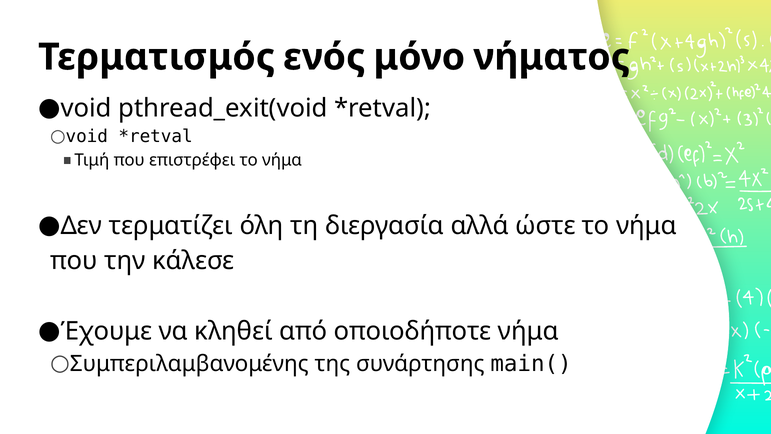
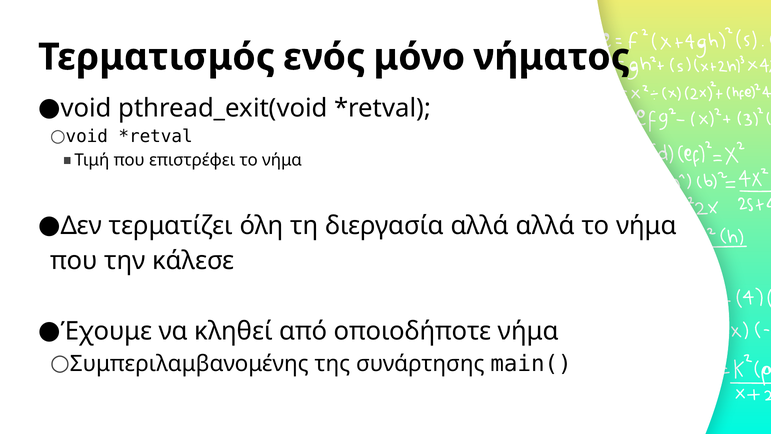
αλλά ώστε: ώστε -> αλλά (545, 226)
